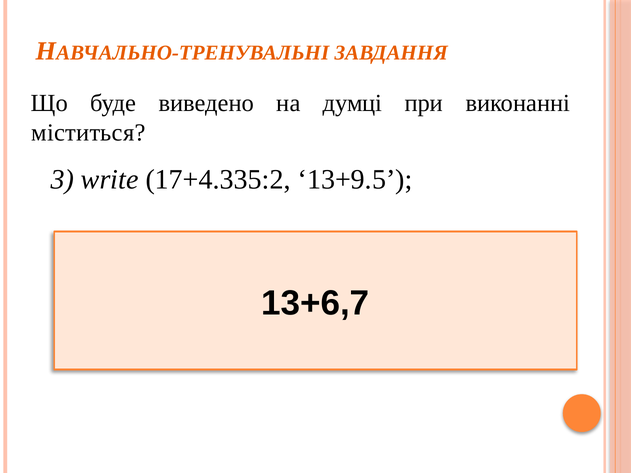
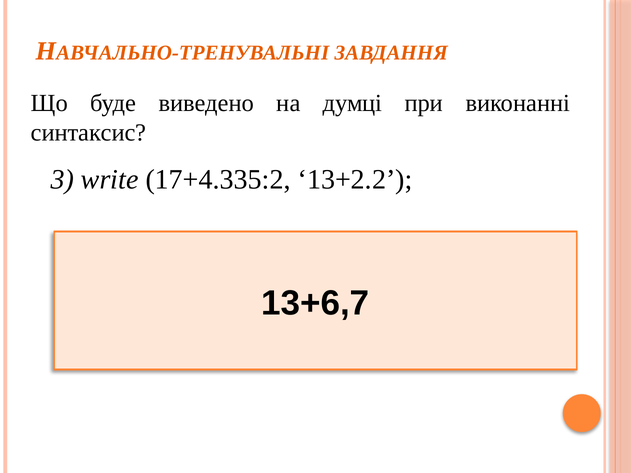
міститься: міститься -> синтаксис (89, 133)
13+9.5: 13+9.5 -> 13+2.2 (355, 180)
